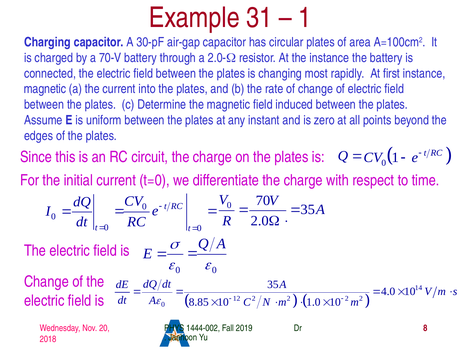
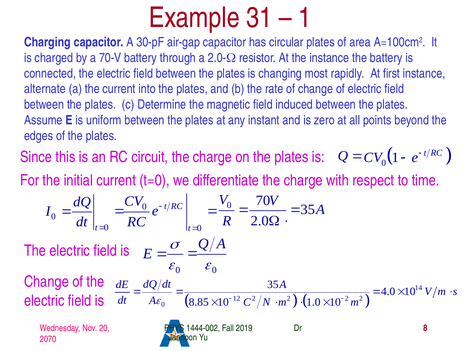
magnetic: magnetic -> alternate (45, 89)
2018: 2018 -> 2070 (48, 338)
